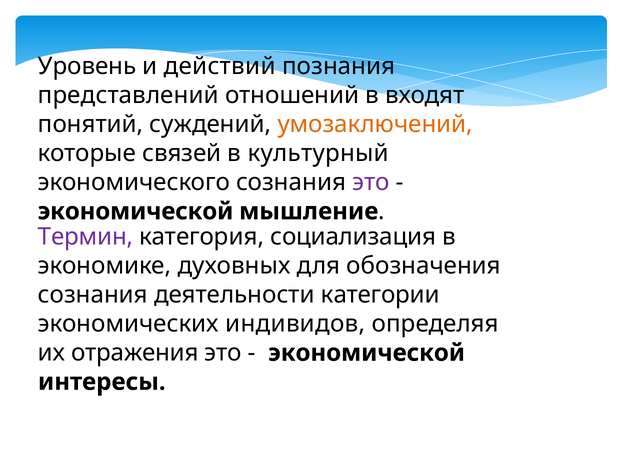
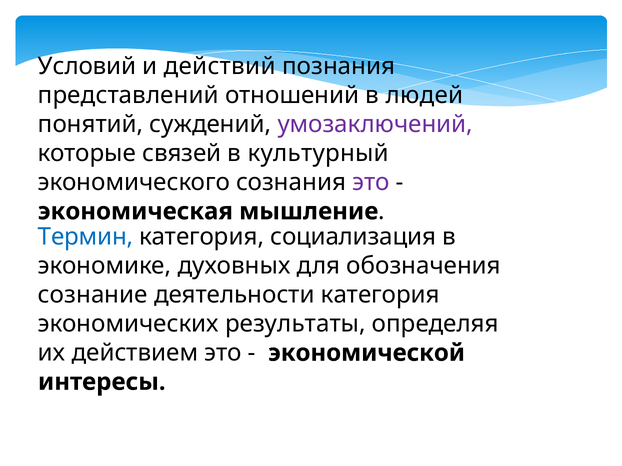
Уровень: Уровень -> Условий (87, 66)
входят: входят -> людей (425, 95)
умозаключений colour: orange -> purple (375, 124)
экономической: экономической -> экономическая (135, 212)
Термин colour: purple -> blue (86, 237)
сознания: сознания -> сознание (93, 295)
деятельности категории: категории -> категория (380, 295)
индивидов: индивидов -> результаты (295, 324)
отражения: отражения -> действием (135, 353)
